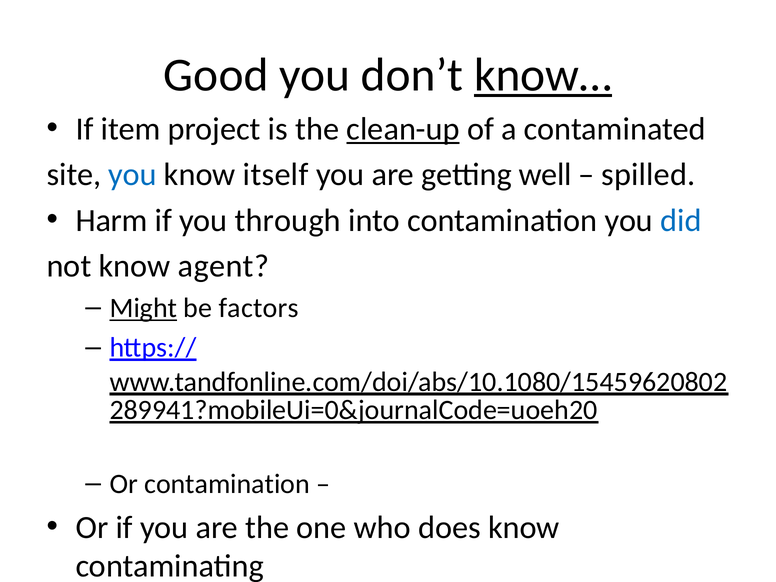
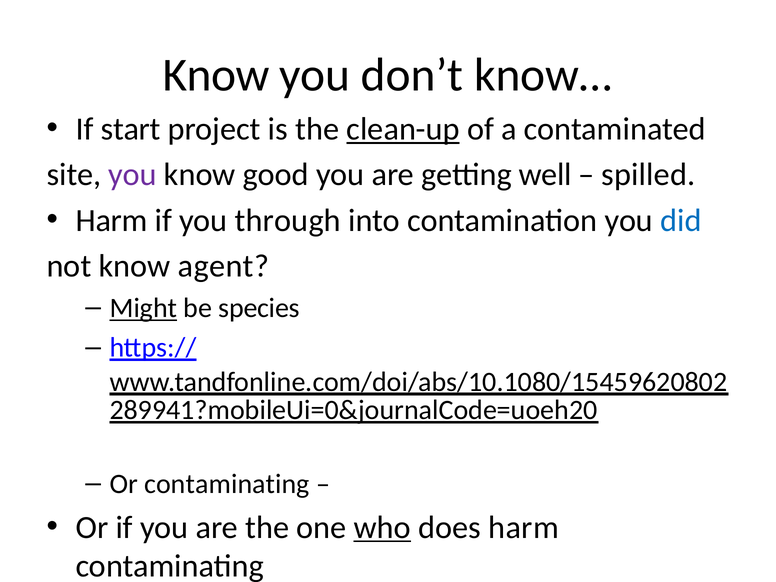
Good: Good -> Know (216, 75)
know… underline: present -> none (543, 75)
item: item -> start (131, 129)
you colour: blue -> purple (133, 175)
itself: itself -> good (276, 175)
factors: factors -> species (259, 308)
Or contamination: contamination -> contaminating (227, 484)
who underline: none -> present (382, 527)
does know: know -> harm (524, 527)
